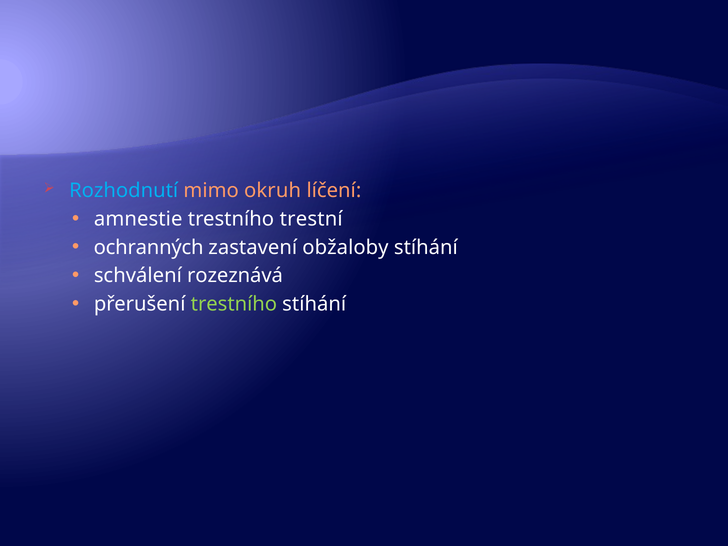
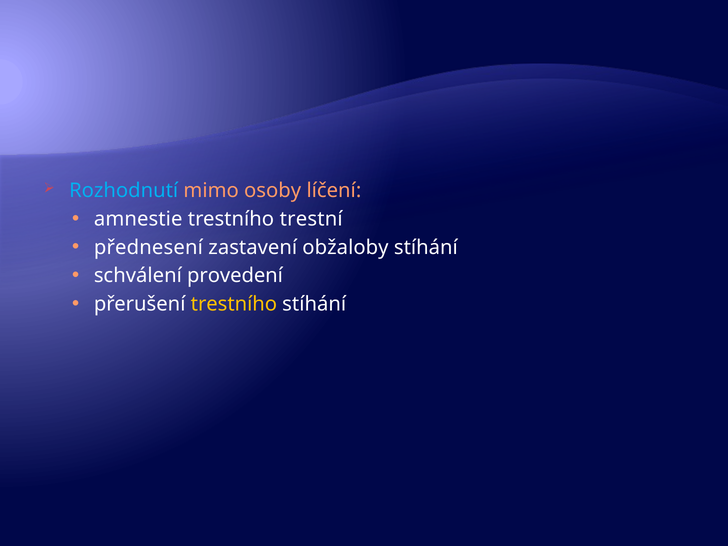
okruh: okruh -> osoby (273, 191)
ochranných: ochranných -> přednesení (148, 247)
rozeznává: rozeznává -> provedení (235, 276)
trestního colour: light green -> yellow (234, 304)
